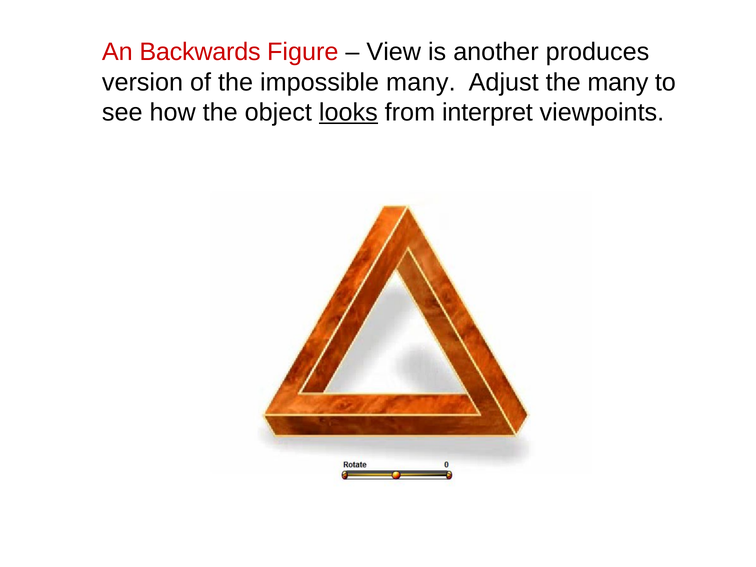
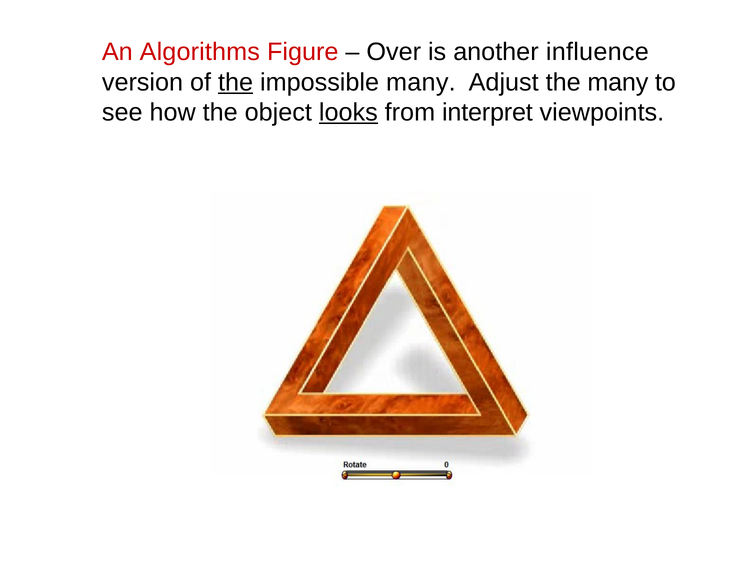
Backwards: Backwards -> Algorithms (200, 52)
View: View -> Over (394, 52)
produces: produces -> influence (597, 52)
the underline: none -> present (236, 82)
